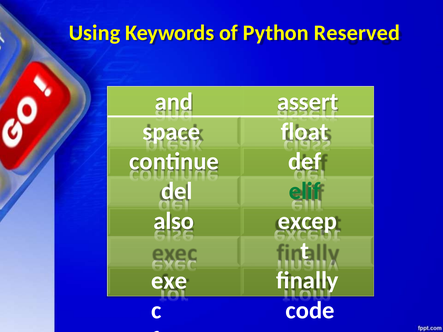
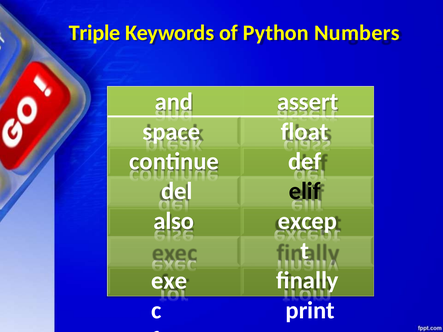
Using: Using -> Triple (95, 33)
Reserved: Reserved -> Numbers (357, 33)
elif colour: green -> black (305, 191)
code: code -> print (310, 311)
